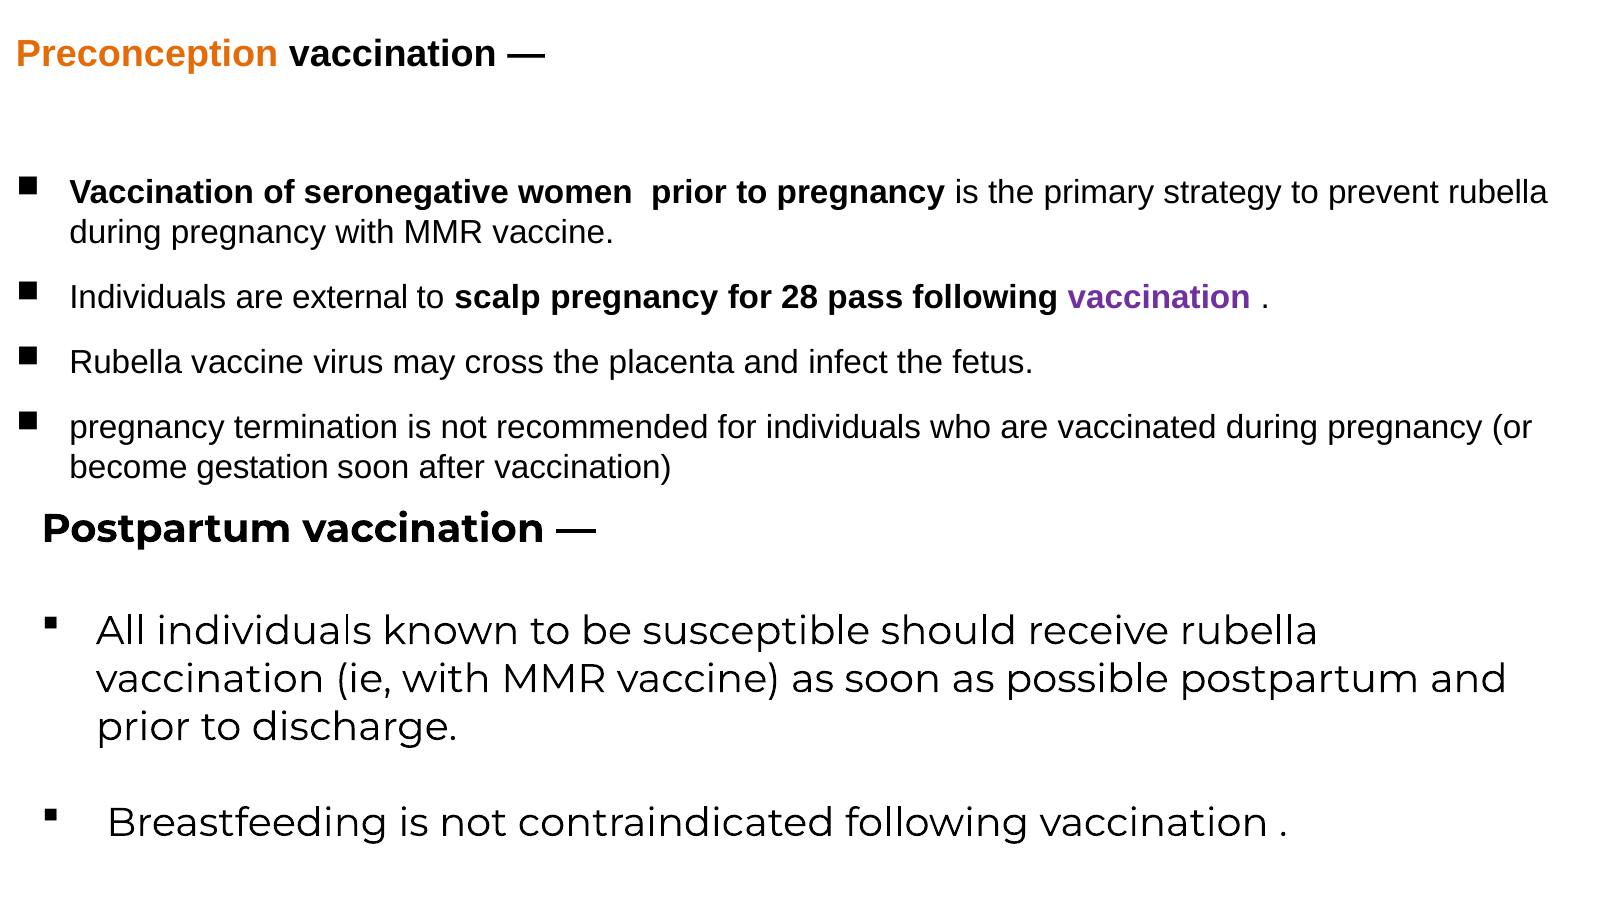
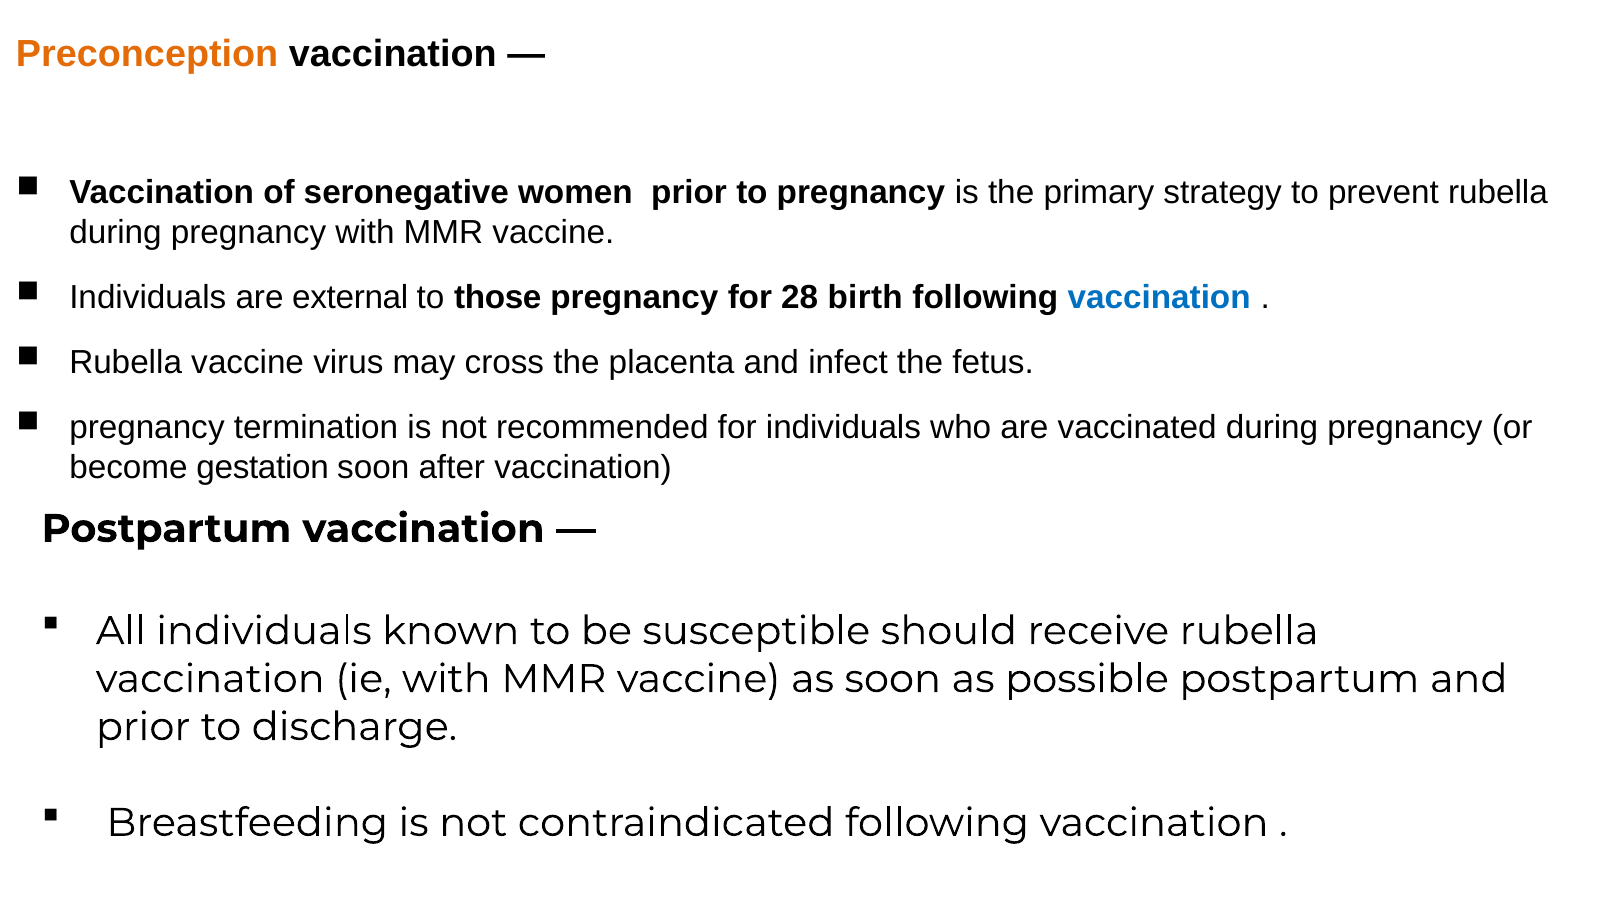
scalp: scalp -> those (498, 297)
pass: pass -> birth (865, 297)
vaccination colour: purple -> blue (1159, 297)
